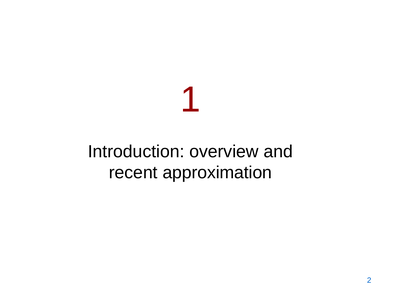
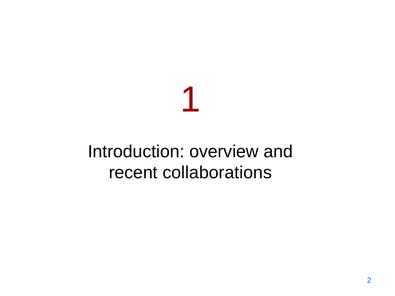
approximation: approximation -> collaborations (217, 173)
